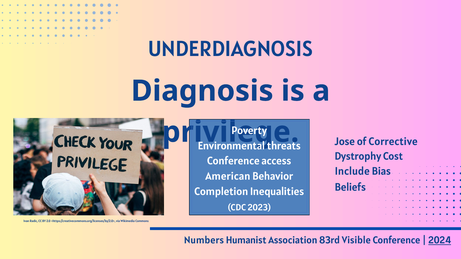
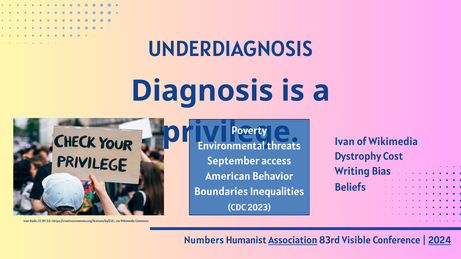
Jose: Jose -> Ivan (345, 142)
of Corrective: Corrective -> Wikimedia (393, 142)
Conference: Conference -> September (233, 161)
Include: Include -> Writing (352, 172)
Completion: Completion -> Boundaries (221, 192)
Association underline: none -> present (293, 241)
